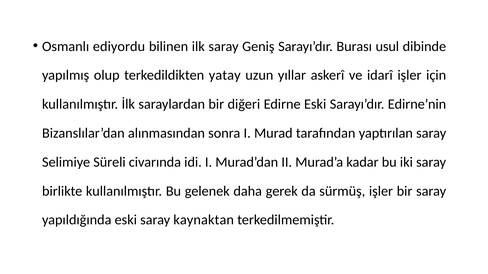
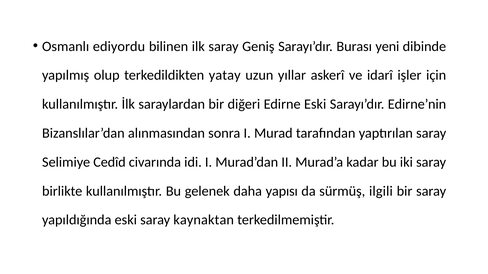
usul: usul -> yeni (387, 46)
Süreli: Süreli -> Cedîd (110, 162)
gerek: gerek -> yapısı (282, 191)
sürmüş işler: işler -> ilgili (381, 191)
